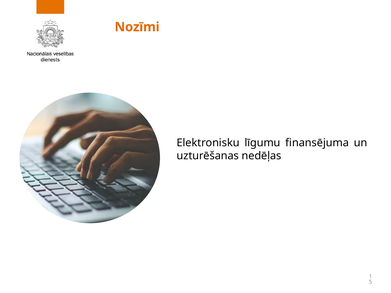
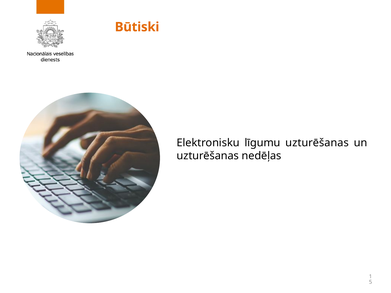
Nozīmi: Nozīmi -> Būtiski (137, 27)
līgumu finansējuma: finansējuma -> uzturēšanas (317, 143)
